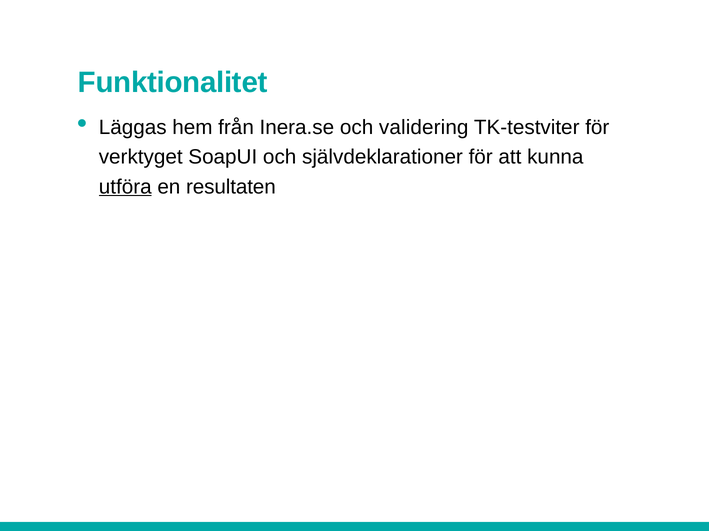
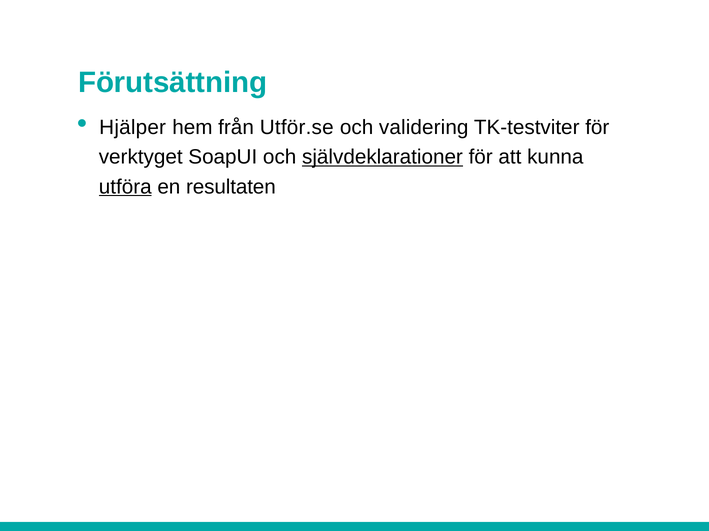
Funktionalitet: Funktionalitet -> Förutsättning (173, 83)
Läggas: Läggas -> Hjälper (133, 127)
Inera.se: Inera.se -> Utför.se (297, 127)
självdeklarationer underline: none -> present (382, 157)
